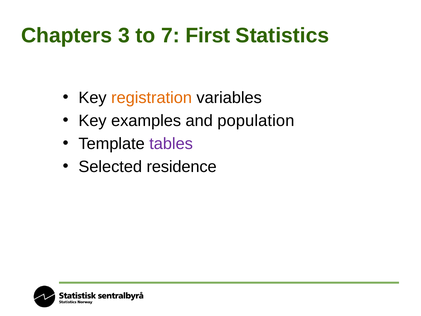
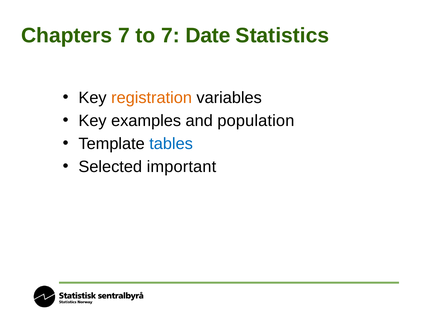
Chapters 3: 3 -> 7 (124, 36)
First: First -> Date (208, 36)
tables colour: purple -> blue (171, 144)
residence: residence -> important (181, 167)
